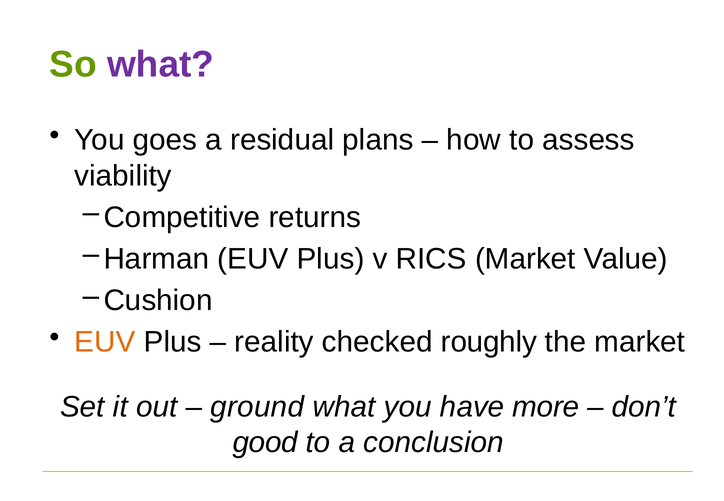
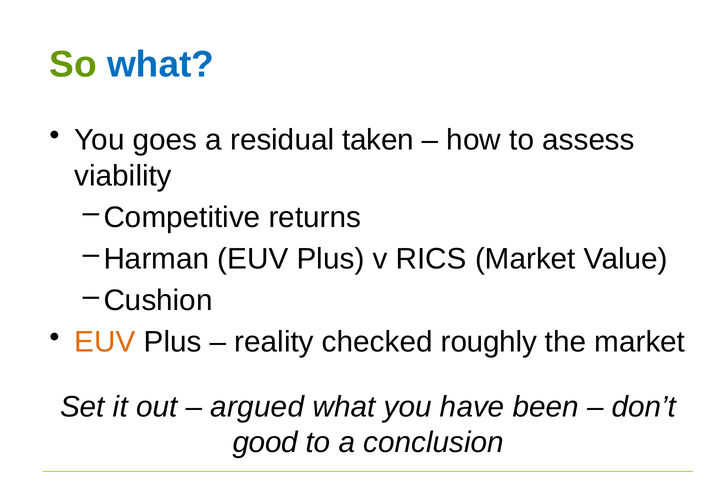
what colour: purple -> blue (161, 64)
plans: plans -> taken (378, 140)
ground: ground -> argued (257, 407)
more: more -> been (546, 407)
